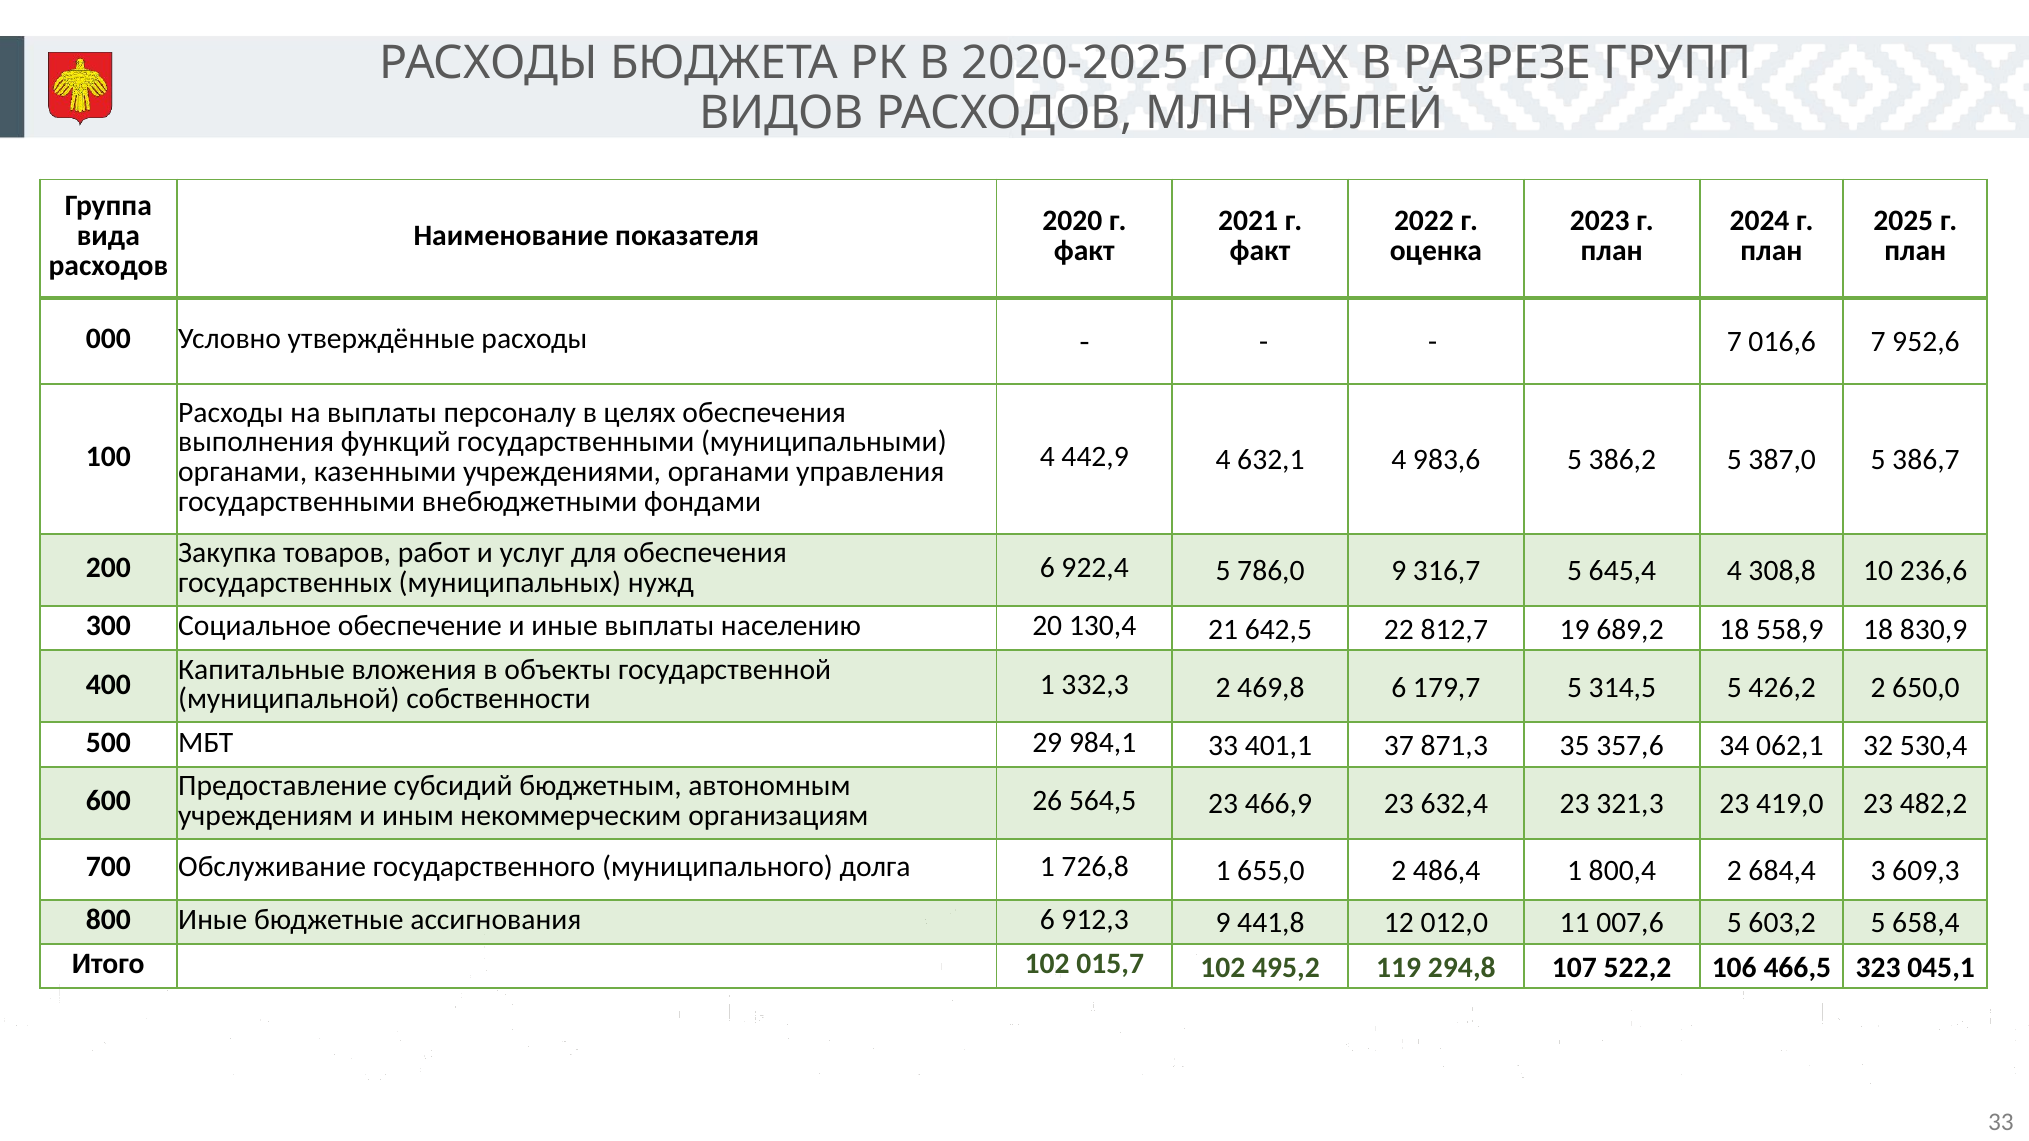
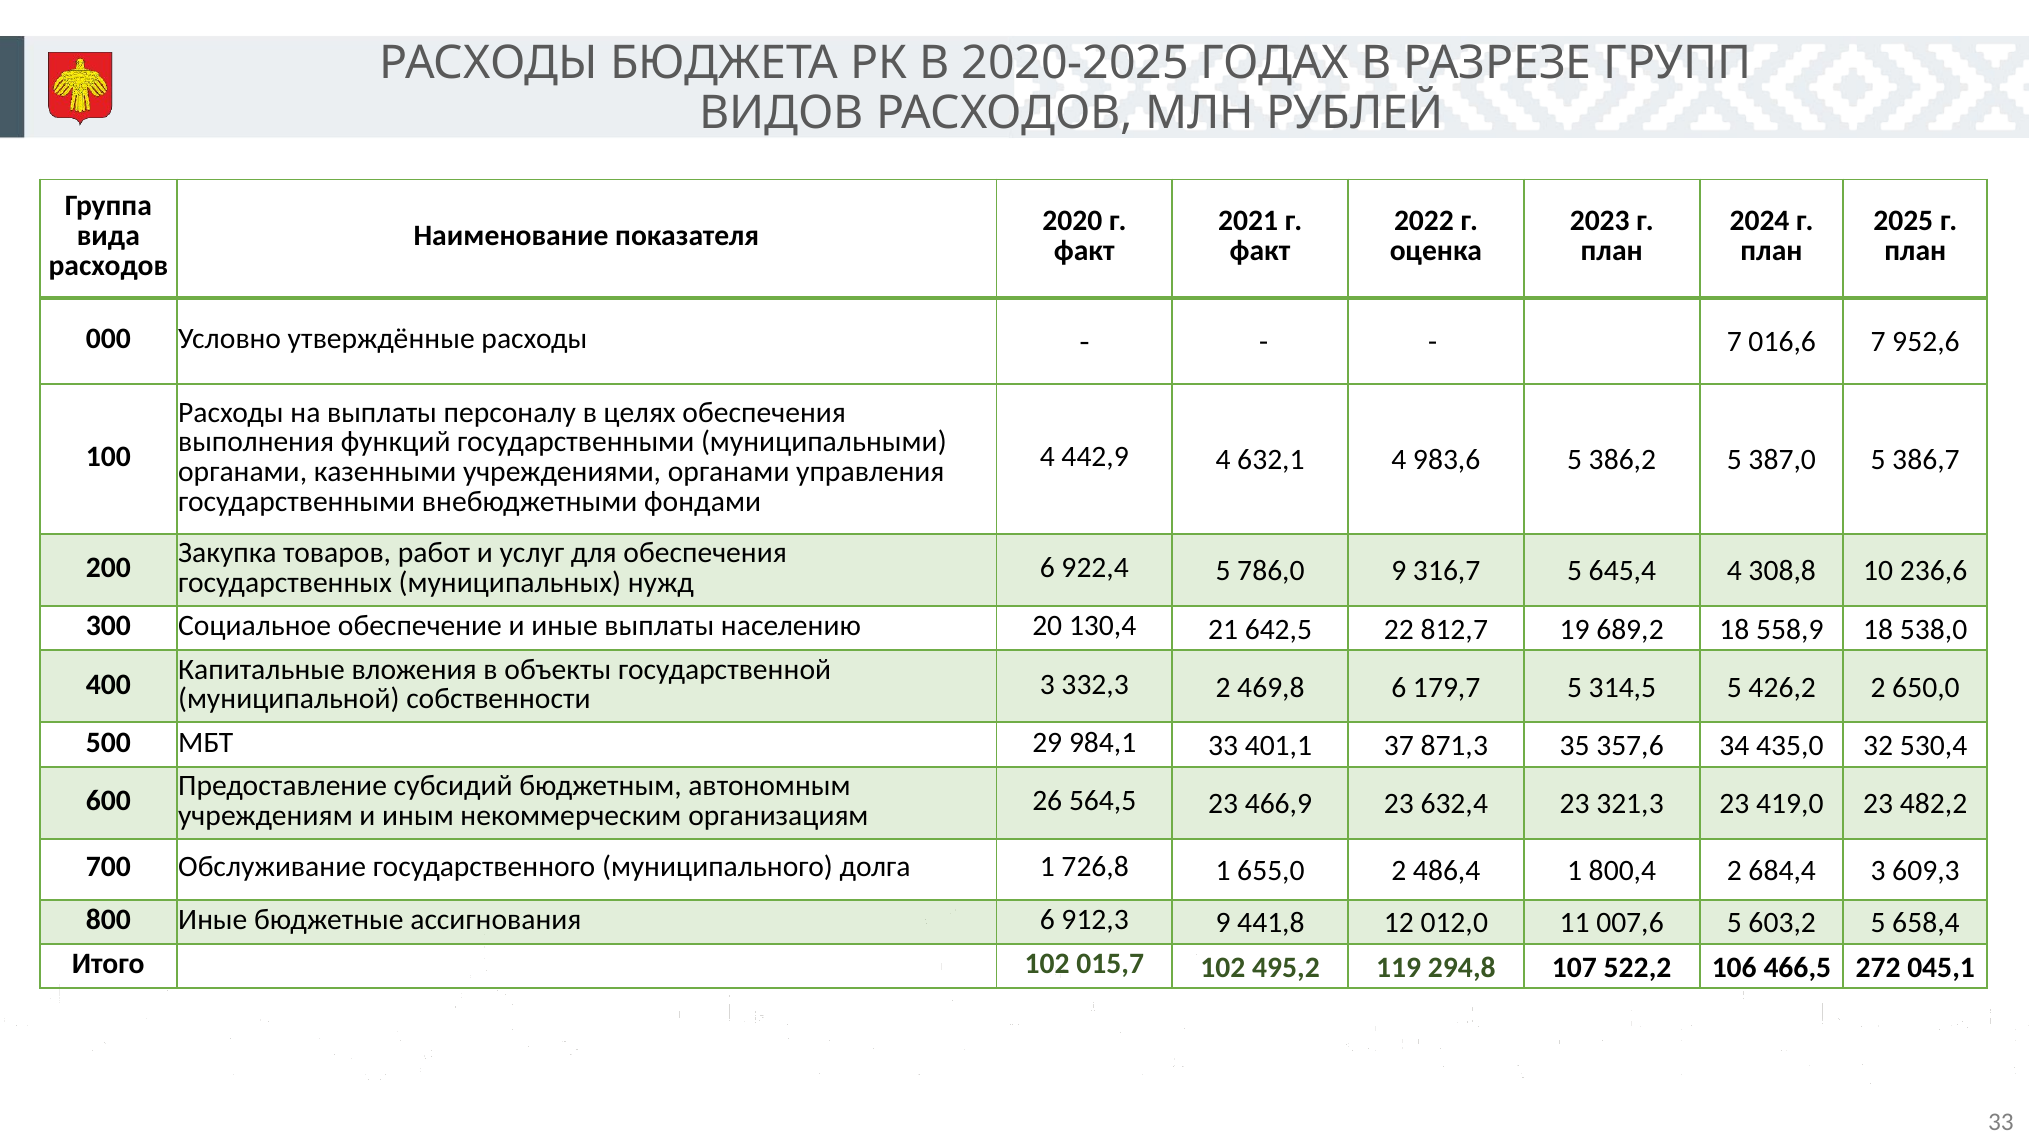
830,9: 830,9 -> 538,0 (1934, 629)
собственности 1: 1 -> 3 (1047, 684)
062,1: 062,1 -> 435,0 (1790, 746)
323: 323 -> 272 (1878, 968)
